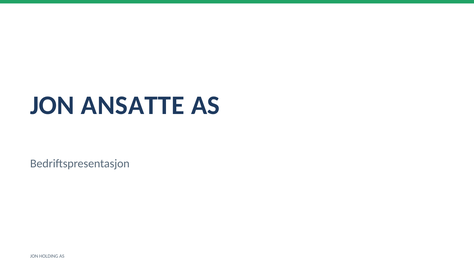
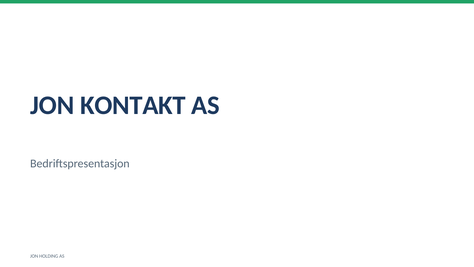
ANSATTE: ANSATTE -> KONTAKT (133, 105)
